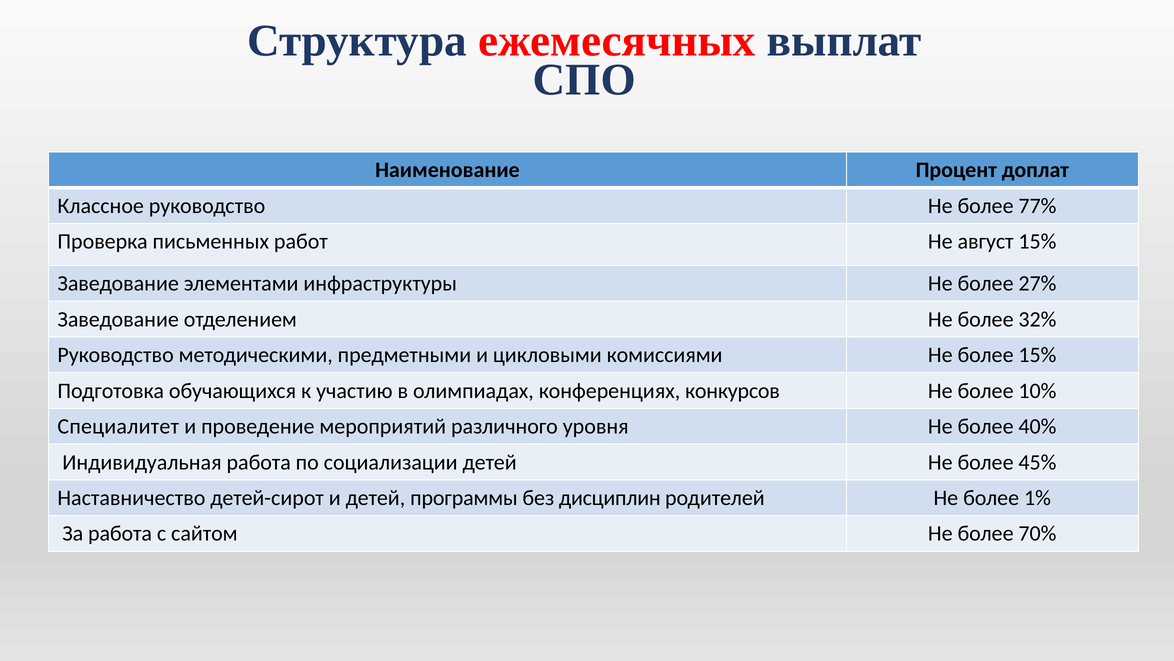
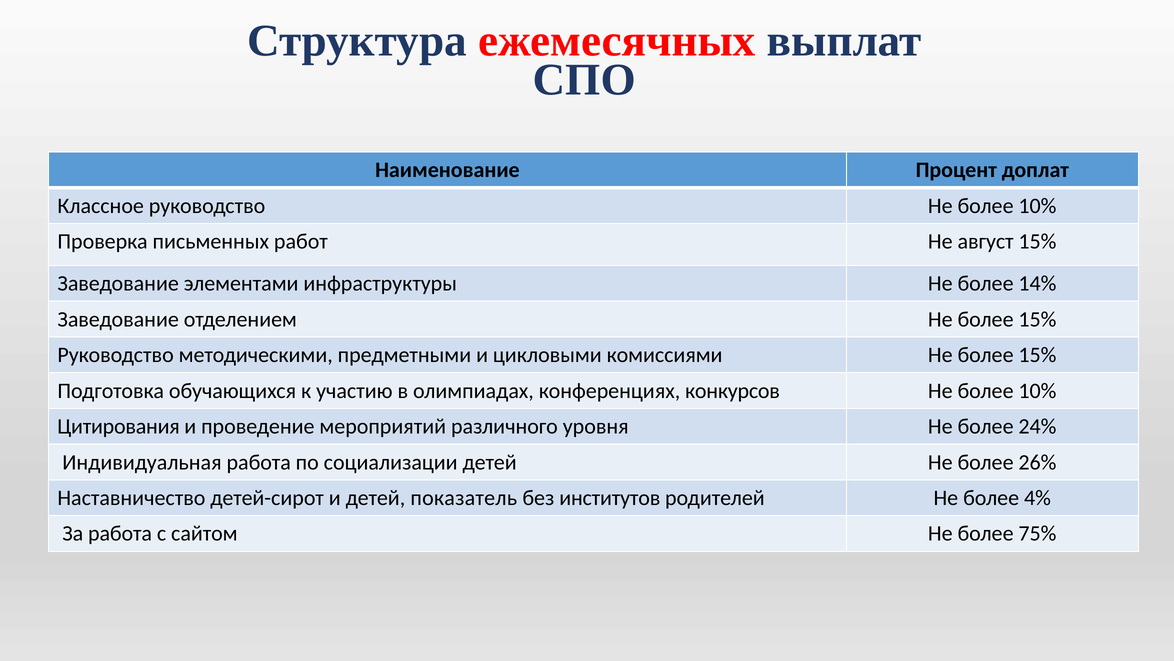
руководство Не более 77%: 77% -> 10% (1037, 206)
27%: 27% -> 14% (1037, 283)
отделением Не более 32%: 32% -> 15% (1037, 319)
Специалитет: Специалитет -> Цитирования (119, 426)
40%: 40% -> 24% (1037, 426)
45%: 45% -> 26% (1037, 462)
программы: программы -> показатель (464, 497)
дисциплин: дисциплин -> институтов (610, 497)
1%: 1% -> 4% (1037, 497)
70%: 70% -> 75% (1037, 533)
